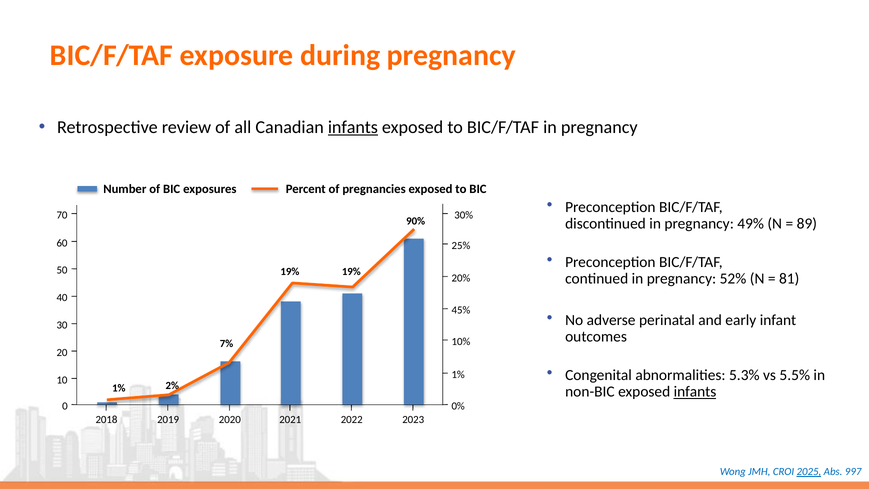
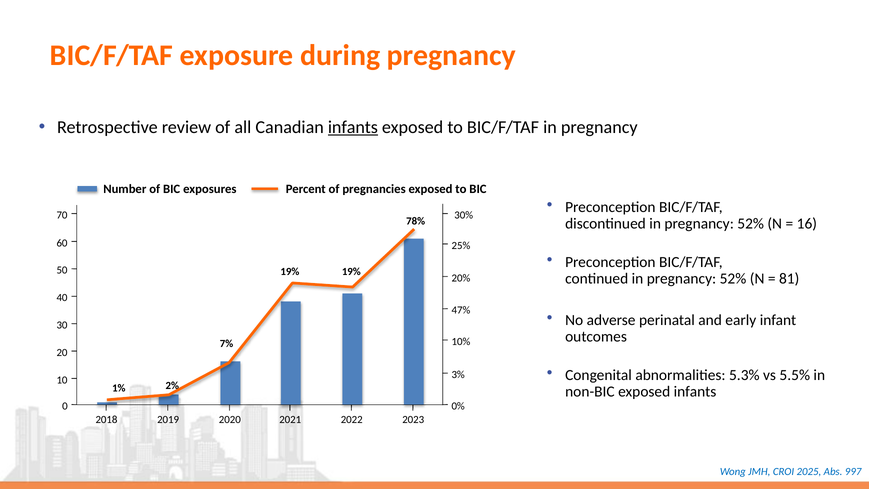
90%: 90% -> 78% (416, 221)
discontinued in pregnancy 49%: 49% -> 52% (751, 224)
89: 89 -> 16 (807, 224)
45%: 45% -> 47% (461, 310)
1%: 1% -> 3% (458, 375)
infants underline: present -> none (695, 392)
2025 underline: present -> none (809, 472)
